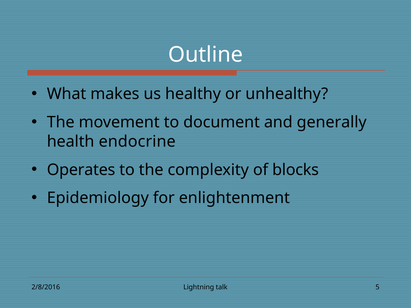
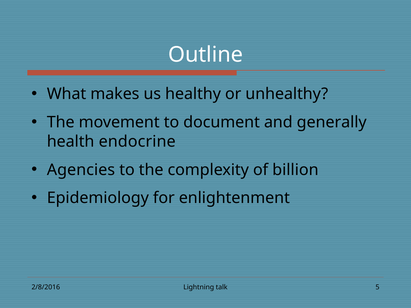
Operates: Operates -> Agencies (81, 170)
blocks: blocks -> billion (295, 170)
